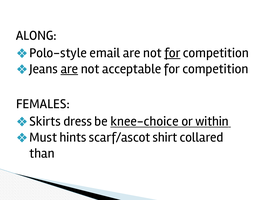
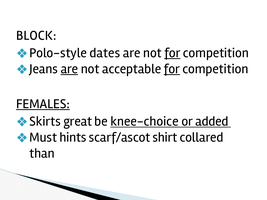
ALONG: ALONG -> BLOCK (36, 35)
email: email -> dates (105, 53)
for underline: none -> present (172, 69)
FEMALES underline: none -> present (43, 104)
dress: dress -> great (78, 122)
within: within -> added (212, 122)
